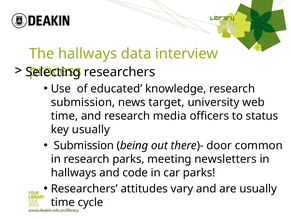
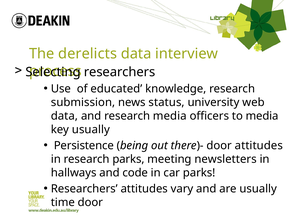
The hallways: hallways -> derelicts (88, 53)
target: target -> status (167, 102)
time: time -> data (64, 116)
to status: status -> media (262, 116)
Submission: Submission -> Persistence (84, 145)
door common: common -> attitudes (259, 145)
time cycle: cycle -> door (90, 202)
